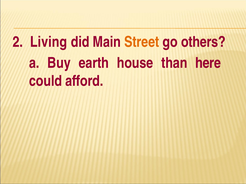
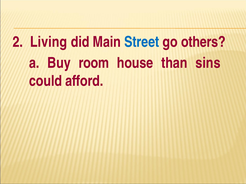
Street colour: orange -> blue (142, 42)
earth: earth -> room (94, 63)
here: here -> sins (208, 63)
